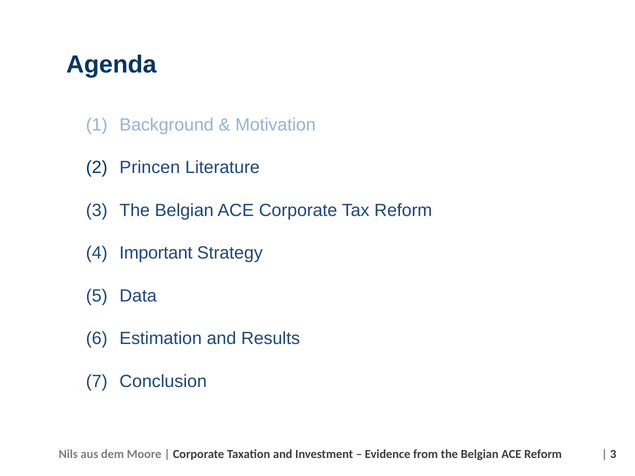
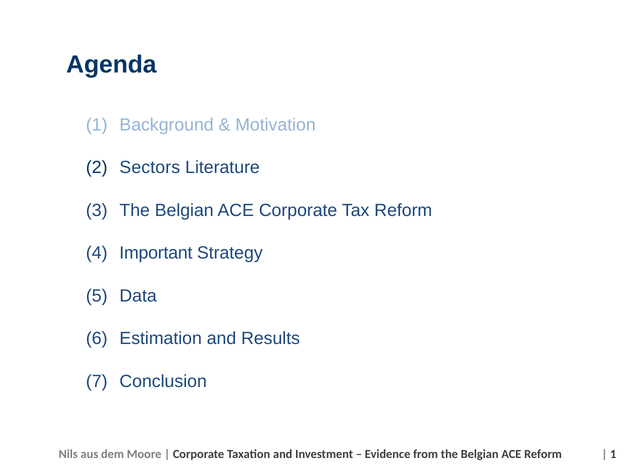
Princen: Princen -> Sectors (150, 168)
3: 3 -> 1 (613, 455)
